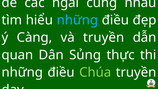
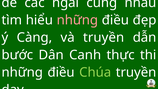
những colour: light blue -> pink (77, 20)
quan: quan -> bước (17, 55)
Sủng: Sủng -> Canh (85, 55)
